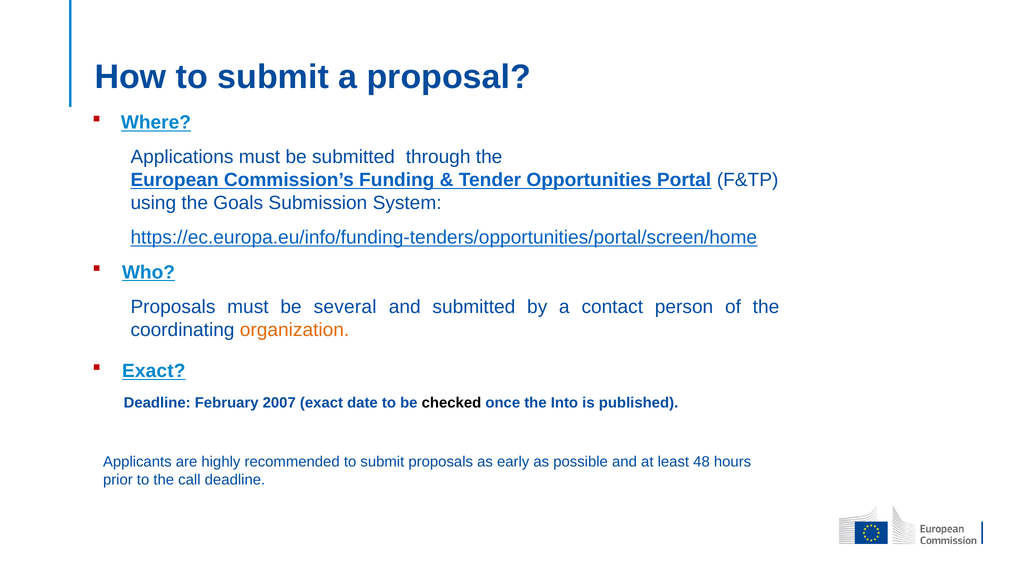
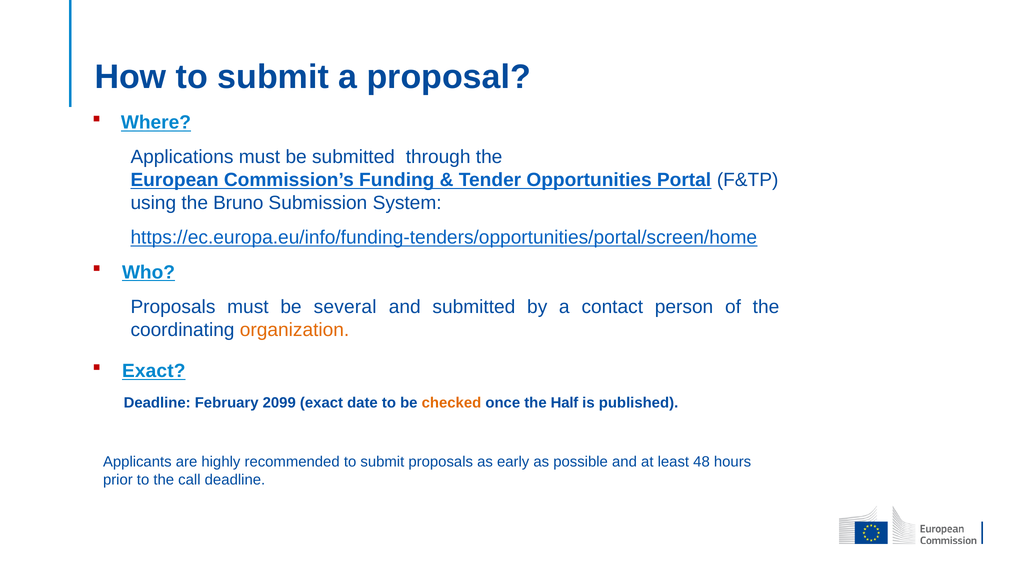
Goals: Goals -> Bruno (238, 203)
2007: 2007 -> 2099 (279, 402)
checked colour: black -> orange (451, 402)
Into: Into -> Half (565, 402)
